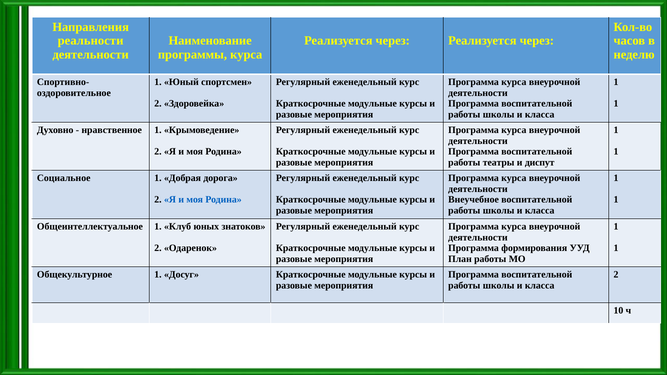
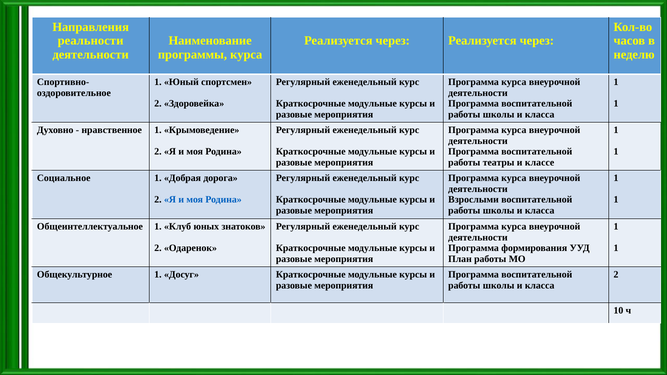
диспут: диспут -> классе (540, 162)
Внеучебное: Внеучебное -> Взрослыми (474, 200)
